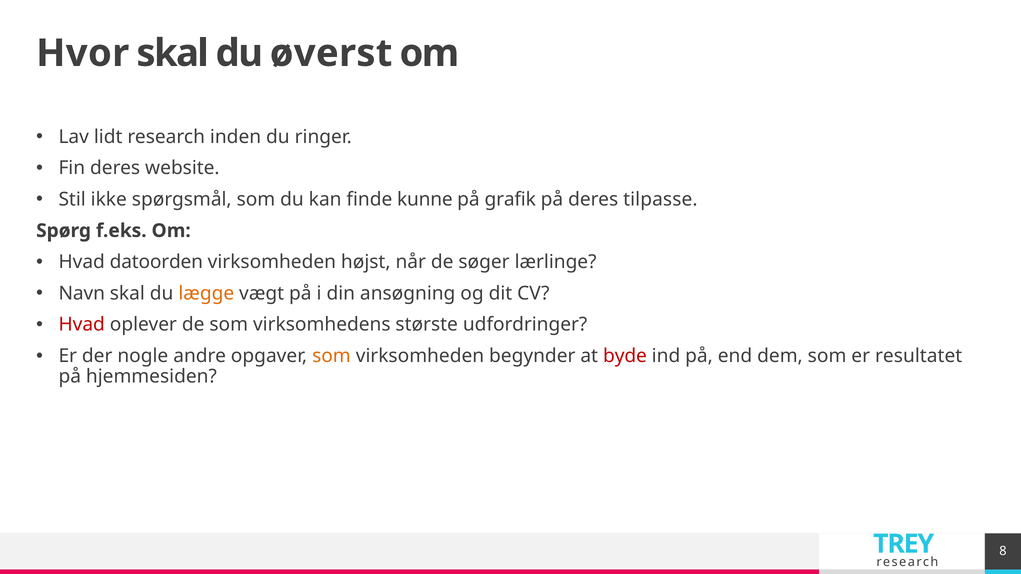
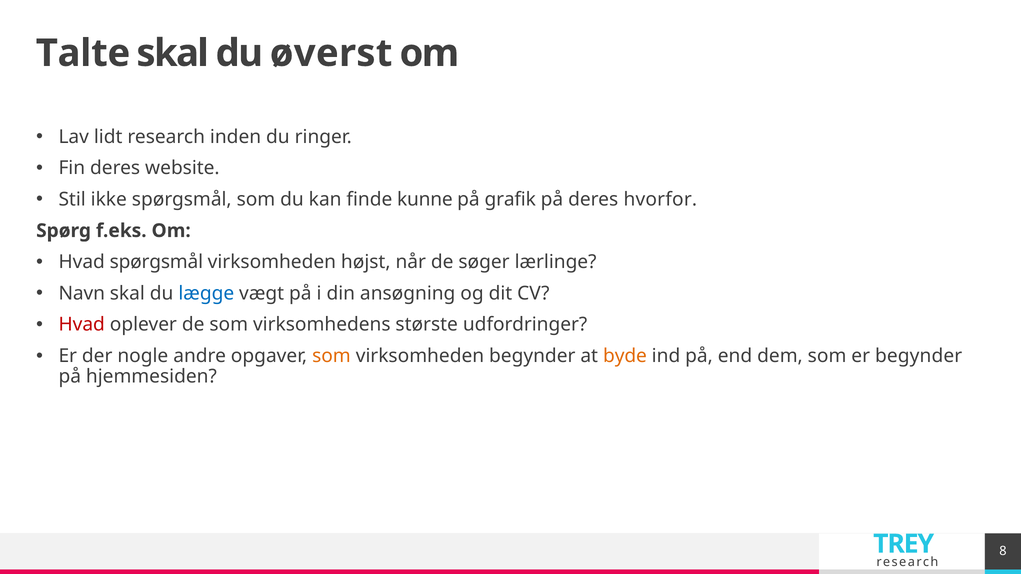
Hvor: Hvor -> Talte (83, 53)
tilpasse: tilpasse -> hvorfor (660, 199)
Hvad datoorden: datoorden -> spørgsmål (156, 262)
lægge colour: orange -> blue (206, 293)
byde colour: red -> orange (625, 356)
er resultatet: resultatet -> begynder (919, 356)
